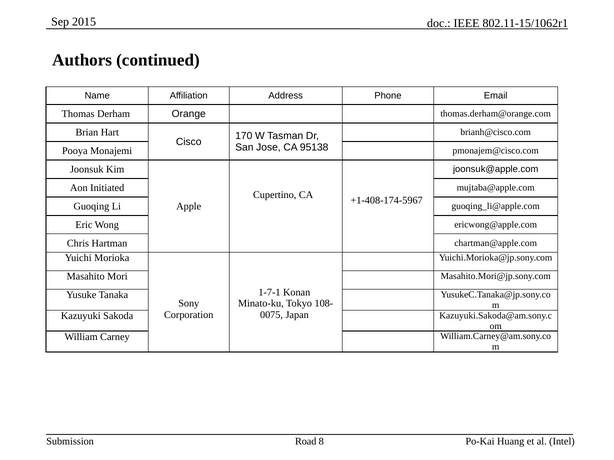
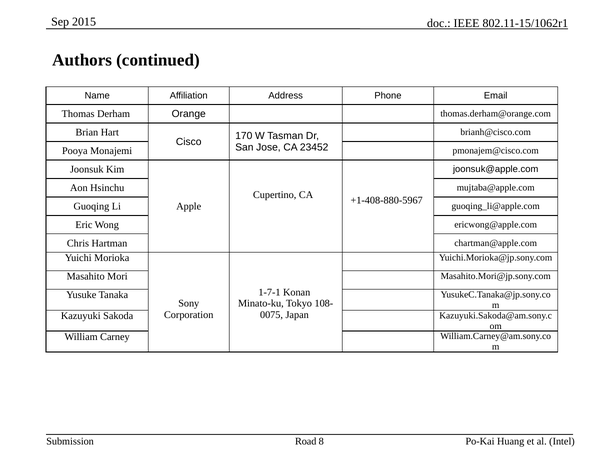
95138: 95138 -> 23452 (314, 148)
Initiated: Initiated -> Hsinchu (107, 188)
+1-408-174-5967: +1-408-174-5967 -> +1-408-880-5967 (387, 201)
